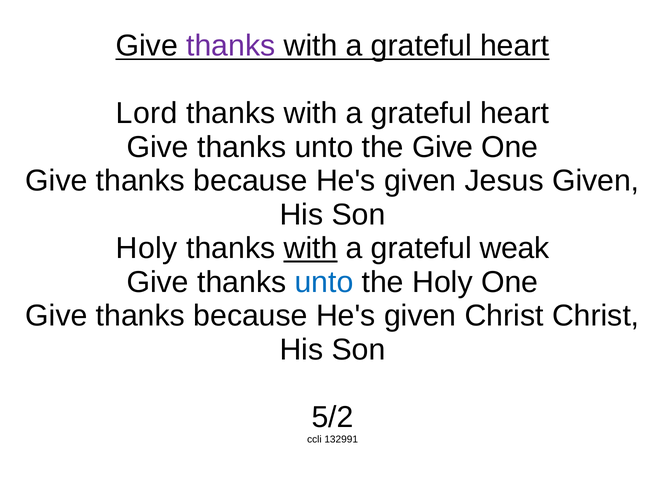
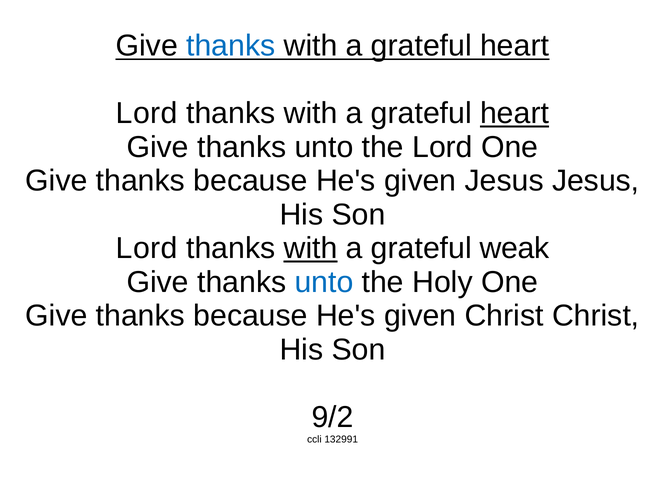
thanks colour: purple -> blue (231, 46)
heart underline: none -> present (515, 113)
the Give: Give -> Lord (442, 147)
Jesus Given: Given -> Jesus (596, 181)
Holy: Holy -> Lord (147, 248)
5/2: 5/2 -> 9/2 (333, 417)
